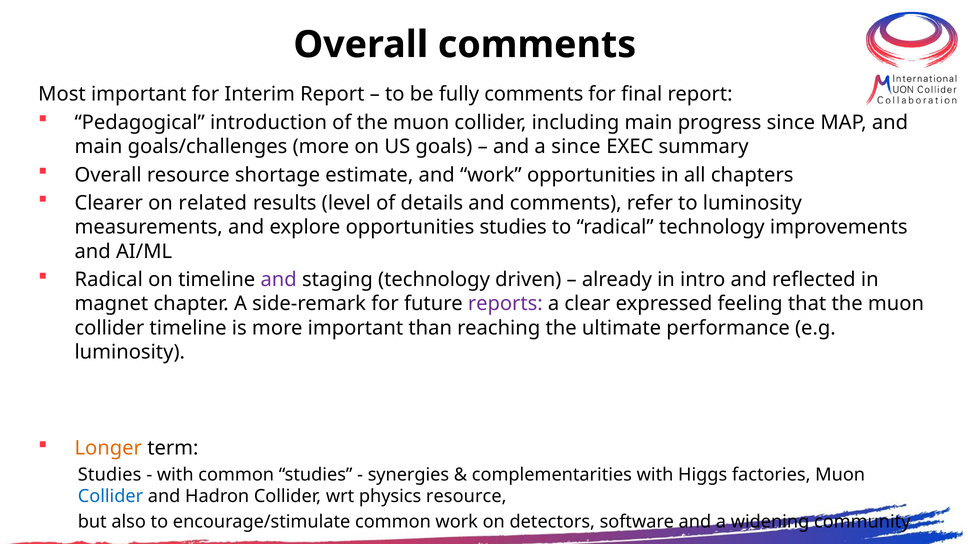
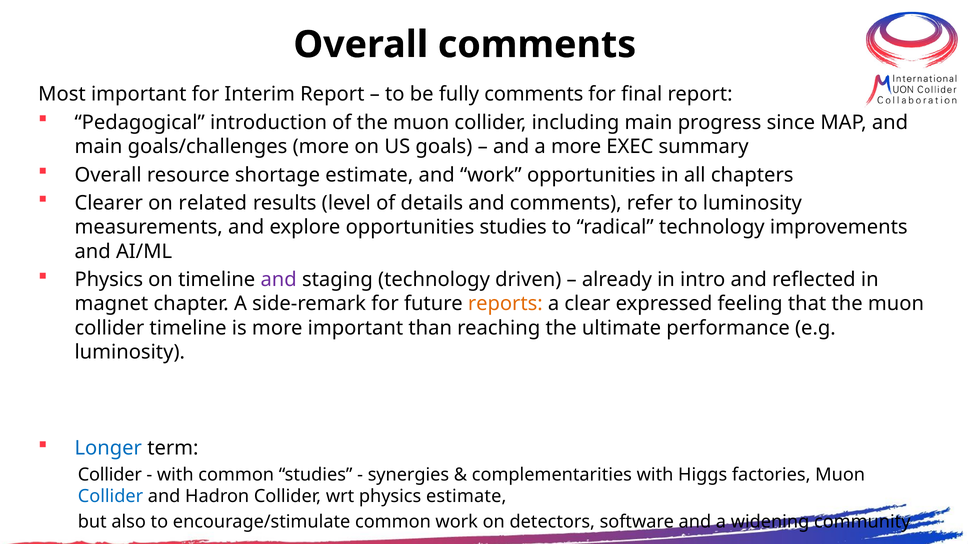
a since: since -> more (576, 147)
Radical: Radical -> Physics (109, 280)
reports colour: purple -> orange (505, 304)
Longer colour: orange -> blue (108, 449)
Studies: Studies -> Collider (110, 475)
physics resource: resource -> estimate (466, 497)
